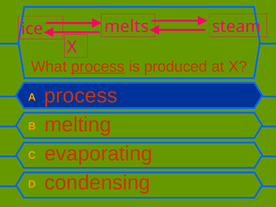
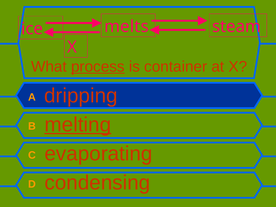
produced: produced -> container (176, 67)
A process: process -> dripping (81, 96)
melting underline: none -> present (78, 125)
